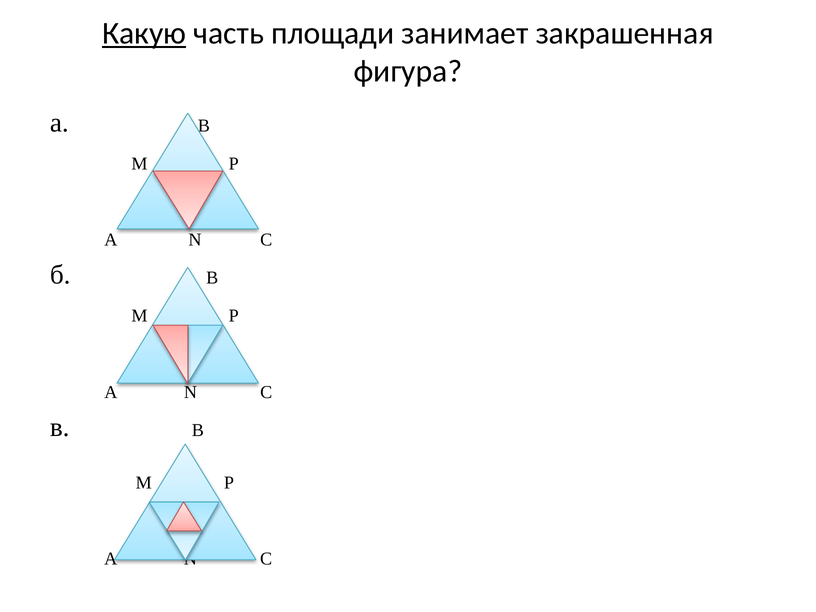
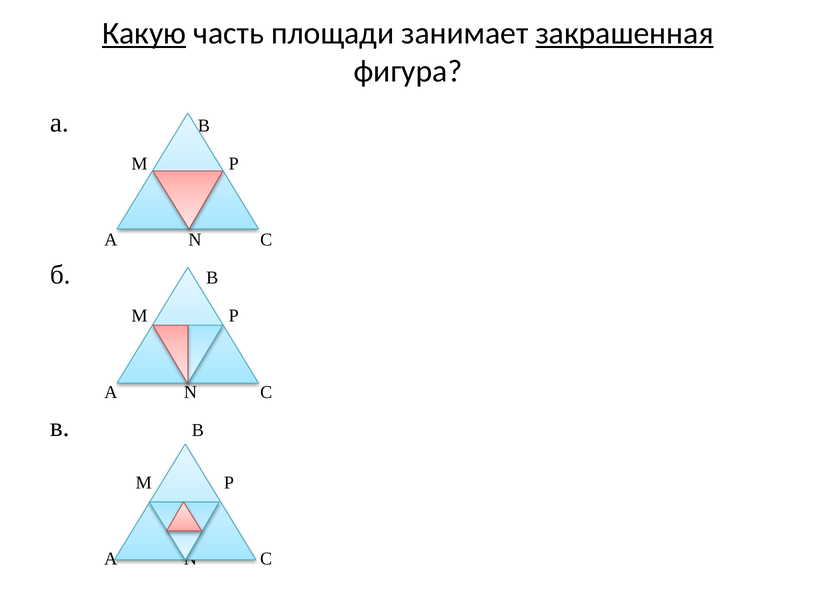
закрашенная underline: none -> present (625, 33)
